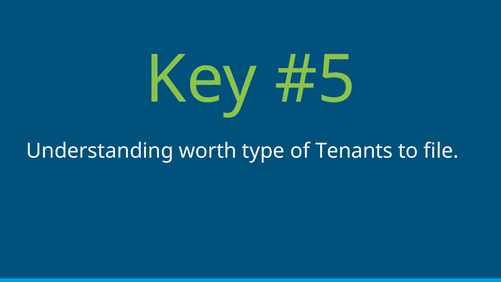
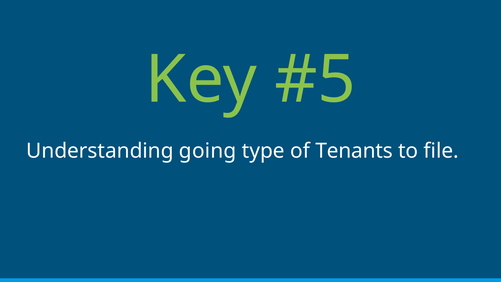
worth: worth -> going (208, 151)
